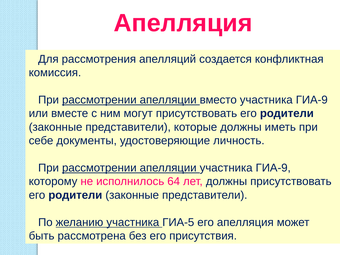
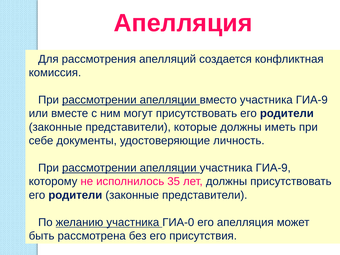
64: 64 -> 35 (174, 182)
ГИА-5: ГИА-5 -> ГИА-0 (178, 222)
